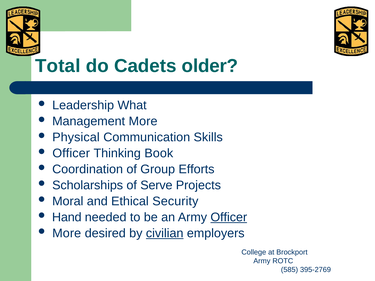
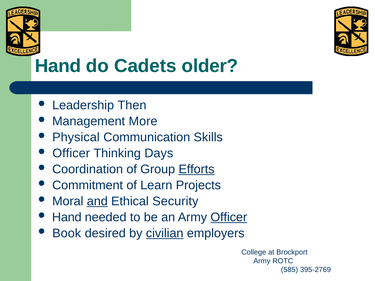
Total: Total -> Hand (58, 66)
What: What -> Then (132, 105)
Book: Book -> Days (159, 153)
Efforts underline: none -> present (196, 169)
Scholarships: Scholarships -> Commitment (88, 185)
Serve: Serve -> Learn (156, 185)
and underline: none -> present (97, 201)
More: More -> Book (67, 233)
